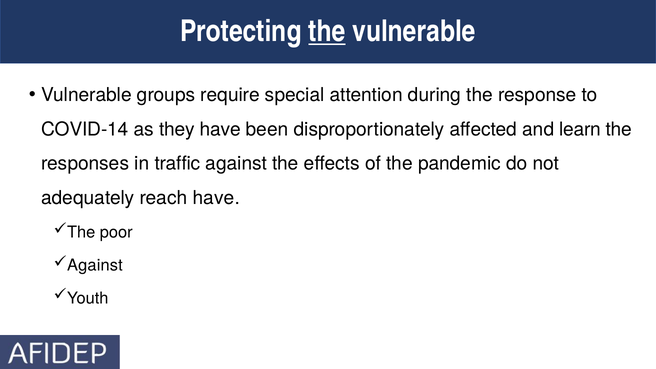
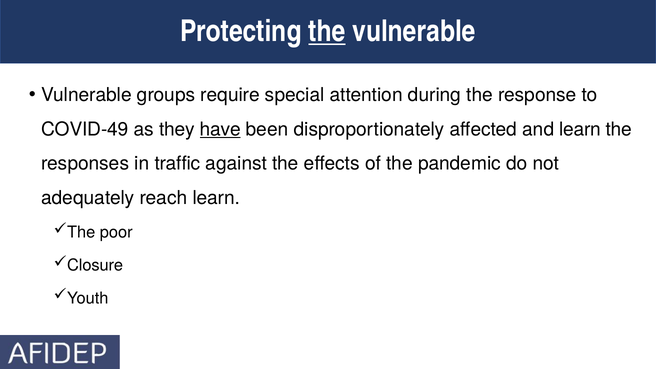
COVID-14: COVID-14 -> COVID-49 (85, 129)
have underline: none -> present (220, 129)
reach have: have -> learn (216, 198)
Against: Against -> Closure (95, 265)
